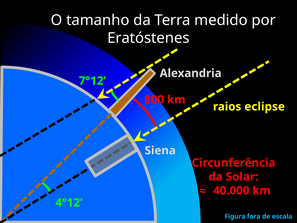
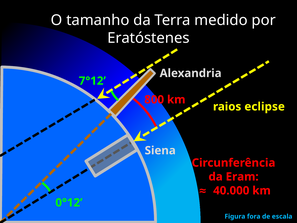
Solar: Solar -> Eram (242, 177)
4°12: 4°12 -> 0°12 (69, 202)
